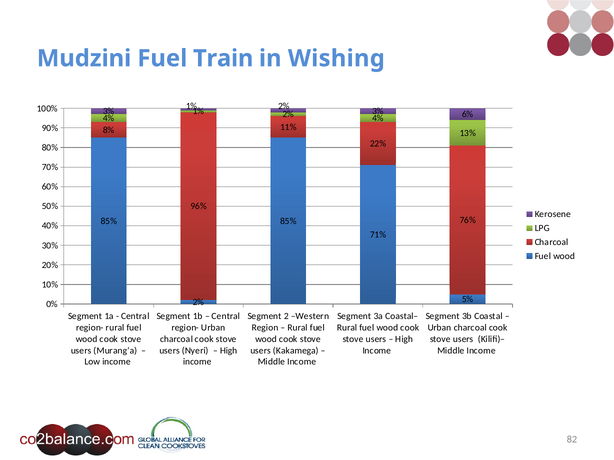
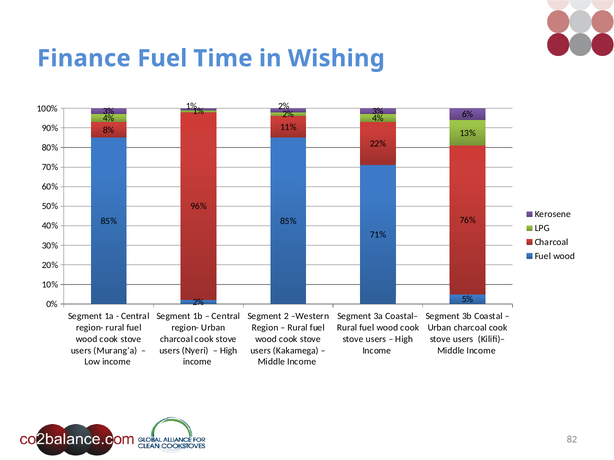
Mudzini: Mudzini -> Finance (84, 58)
Train: Train -> Time (223, 58)
